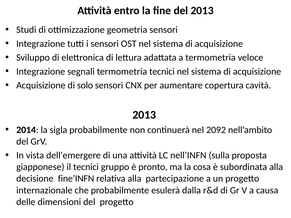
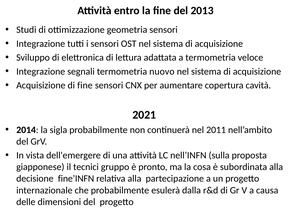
termometria tecnici: tecnici -> nuovo (162, 72)
di solo: solo -> fine (85, 85)
2013: 2013 -> 2021 (144, 115)
2092: 2092 -> 2011 (216, 130)
